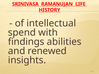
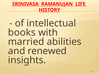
spend: spend -> books (22, 33)
findings: findings -> married (26, 42)
